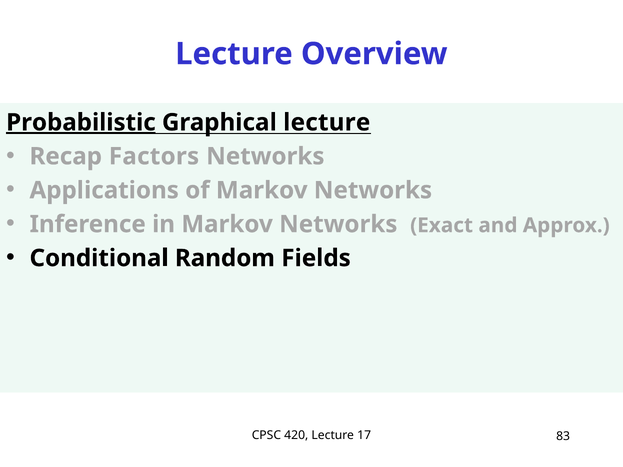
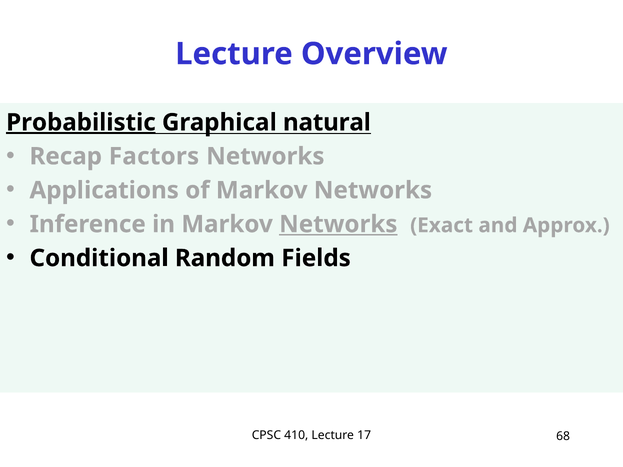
Graphical lecture: lecture -> natural (327, 123)
Networks underline: none -> present (338, 224)
420: 420 -> 410 (296, 435)
83: 83 -> 68 (563, 437)
